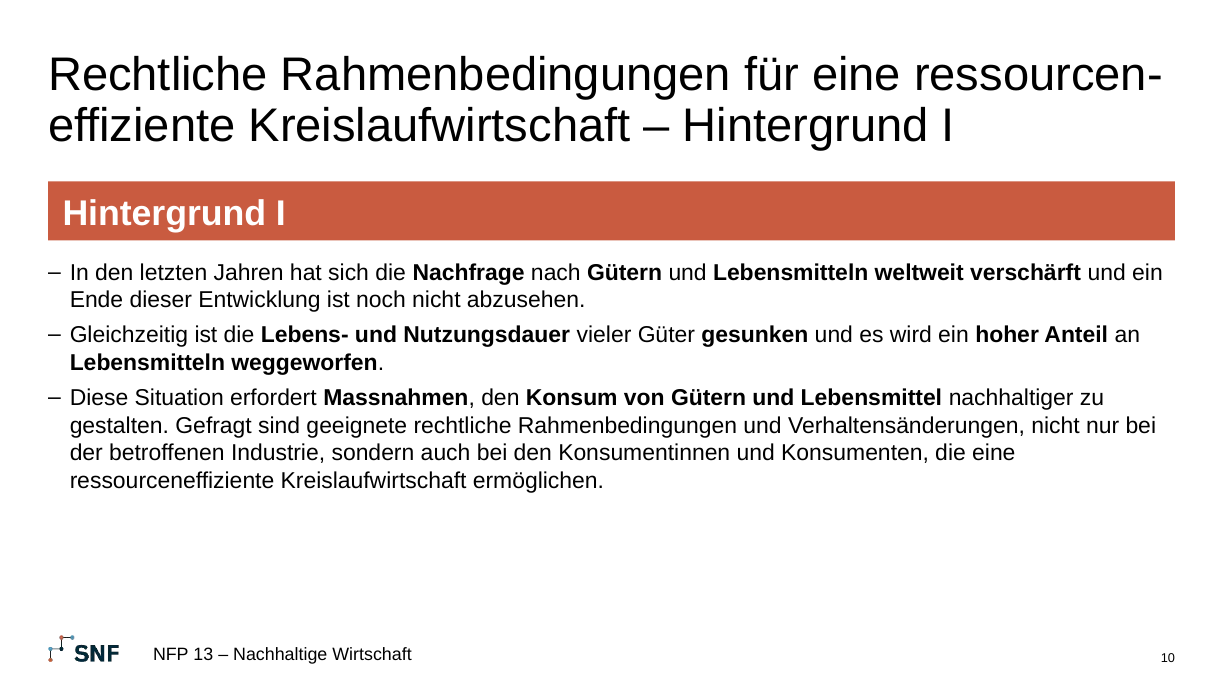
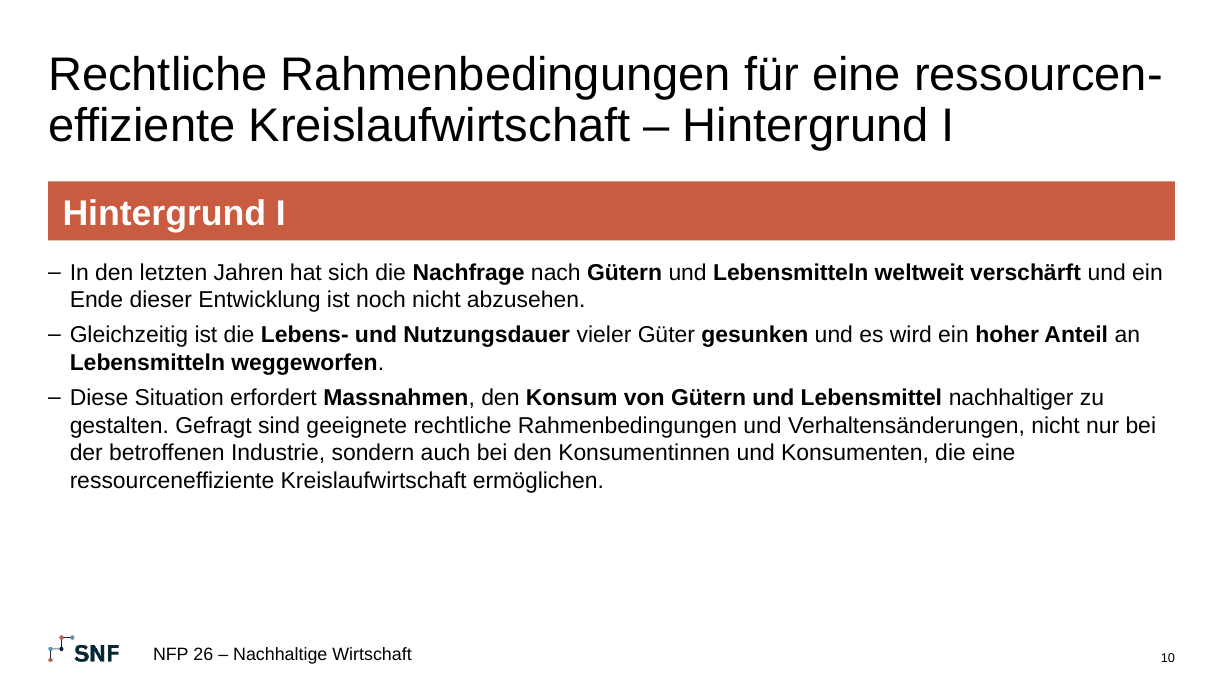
13: 13 -> 26 (203, 654)
